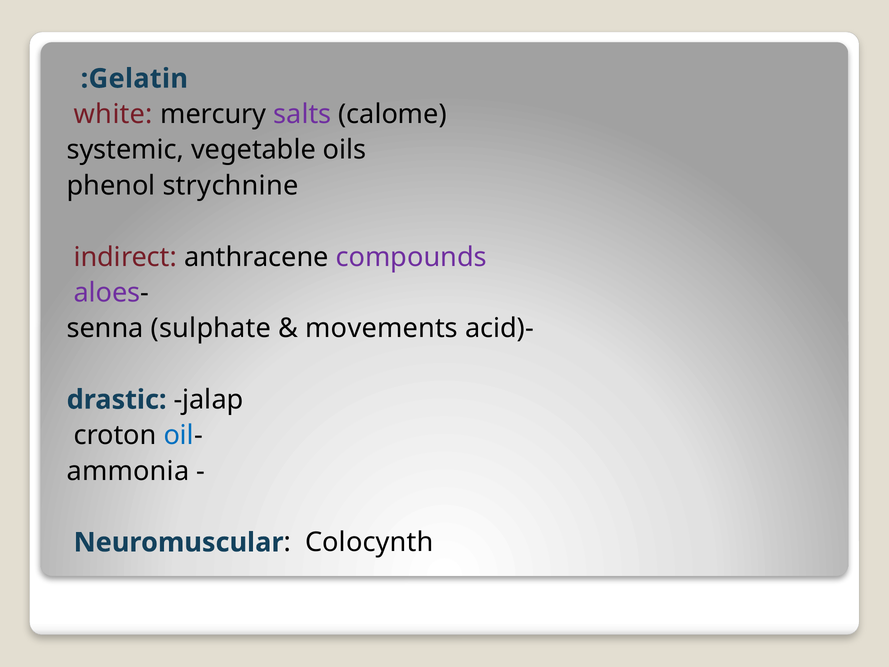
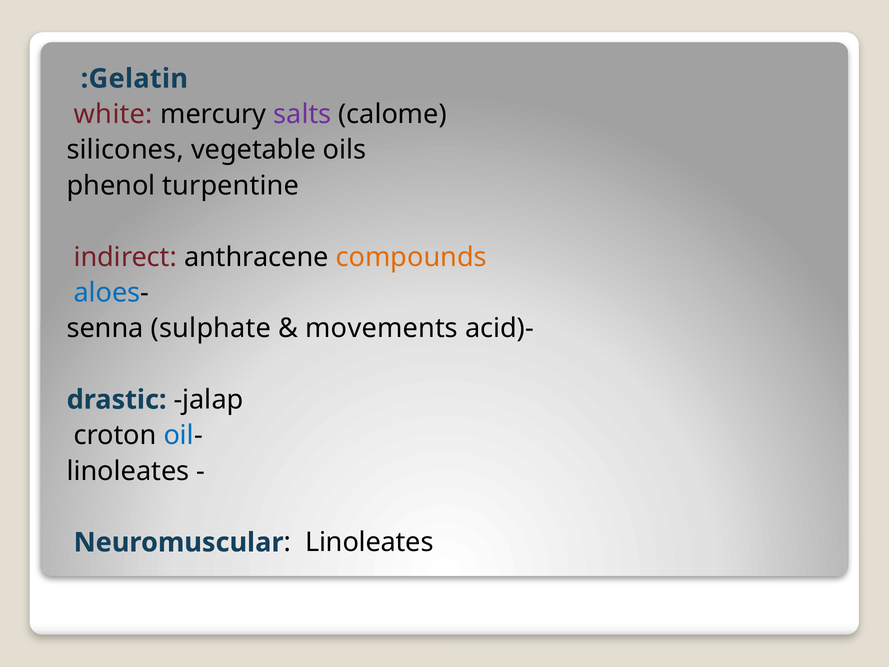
systemic: systemic -> silicones (125, 150)
strychnine: strychnine -> turpentine (231, 186)
compounds colour: purple -> orange (411, 257)
aloes colour: purple -> blue (107, 293)
ammonia: ammonia -> linoleates (128, 471)
Colocynth: Colocynth -> Linoleates (369, 542)
